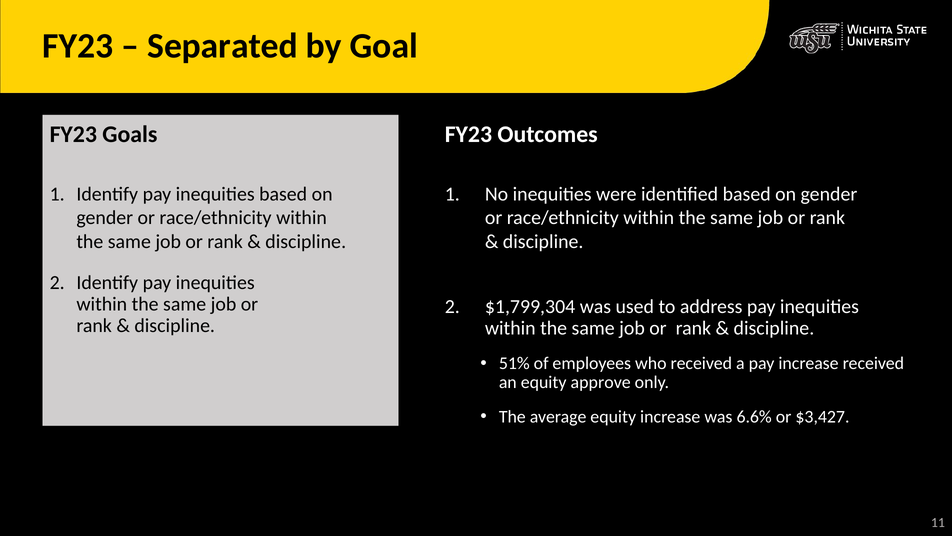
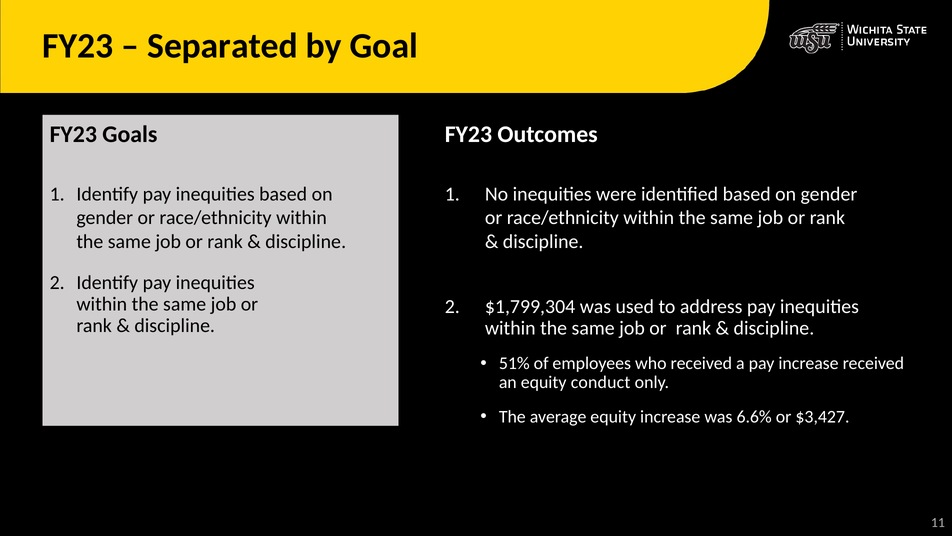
approve: approve -> conduct (601, 382)
